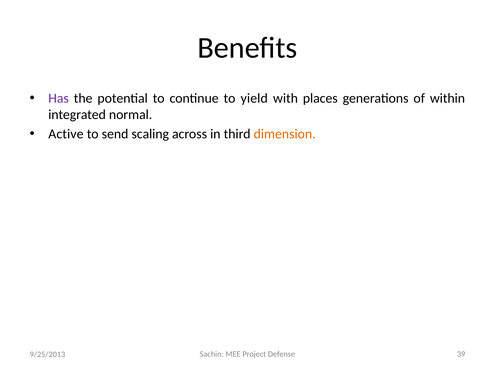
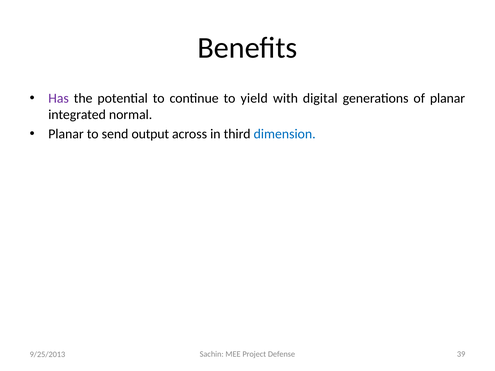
places: places -> digital (320, 98)
of within: within -> planar (447, 98)
Active: Active -> Planar (66, 134)
scaling: scaling -> output (150, 134)
dimension colour: orange -> blue (285, 134)
